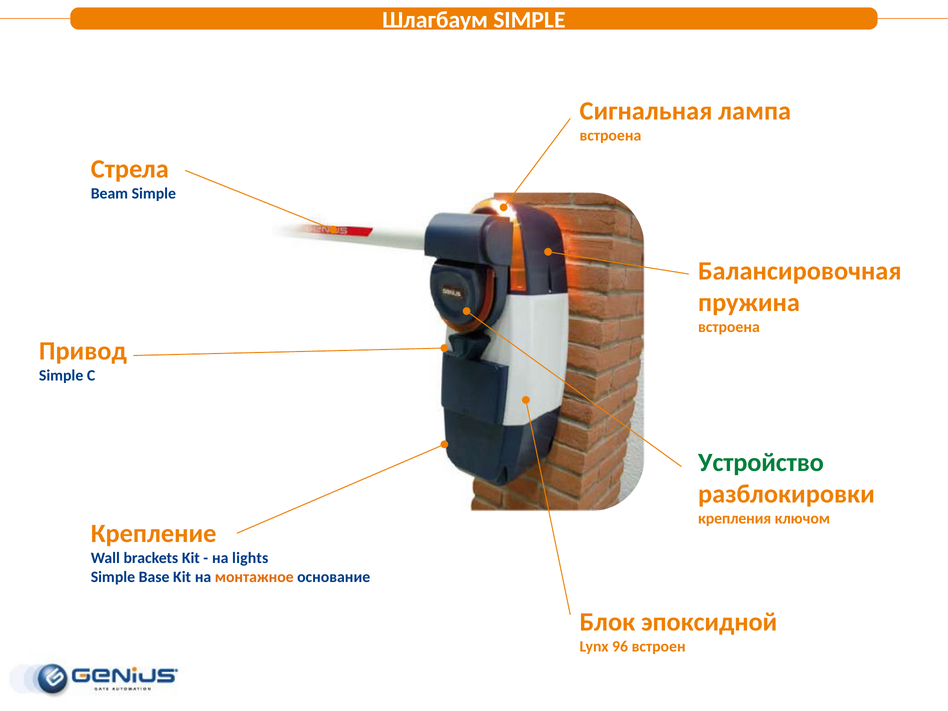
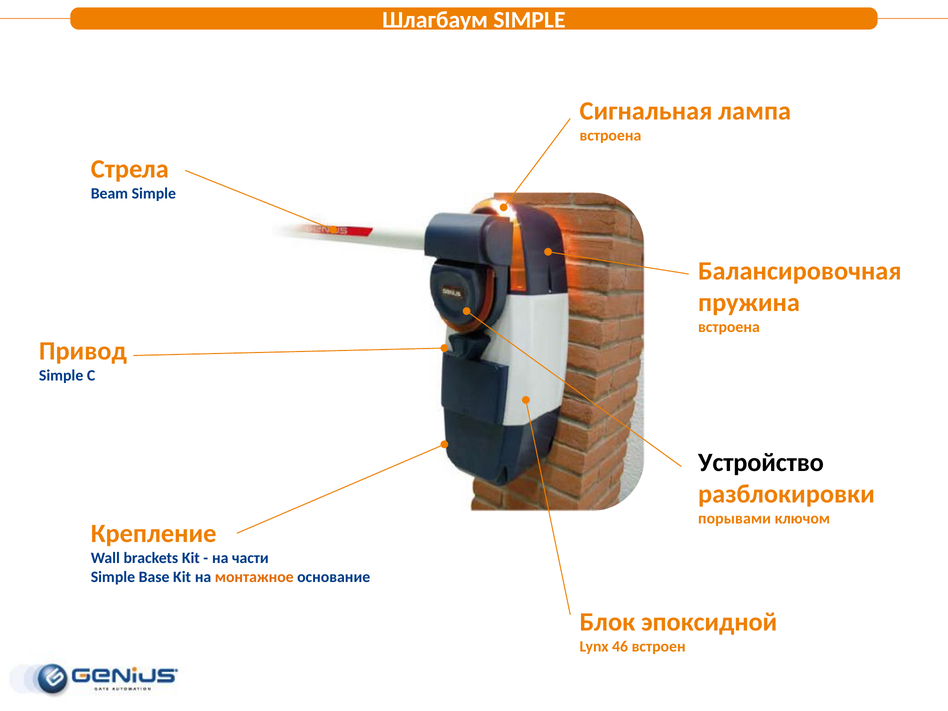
Устройство colour: green -> black (761, 462)
крепления: крепления -> порывами (735, 519)
lights: lights -> части (250, 558)
96: 96 -> 46 (620, 647)
